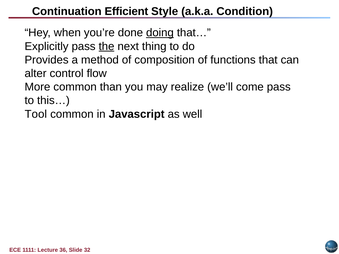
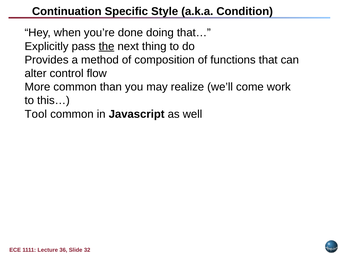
Efficient: Efficient -> Specific (126, 11)
doing underline: present -> none (160, 33)
come pass: pass -> work (279, 87)
